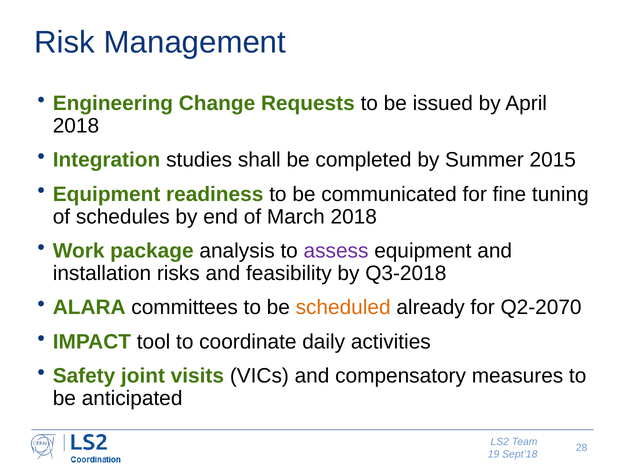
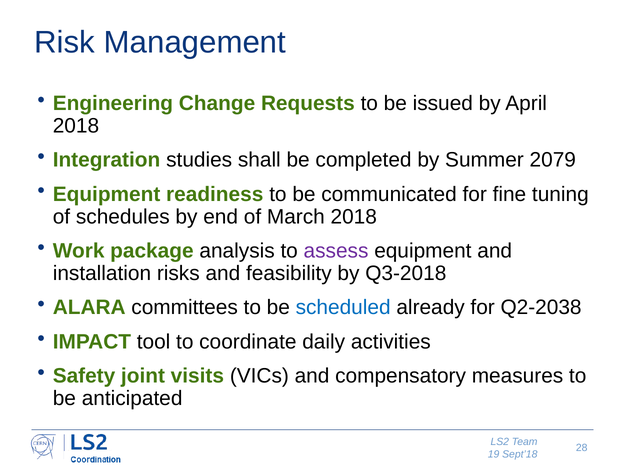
2015: 2015 -> 2079 (553, 160)
scheduled colour: orange -> blue (343, 307)
Q2-2070: Q2-2070 -> Q2-2038 (541, 307)
